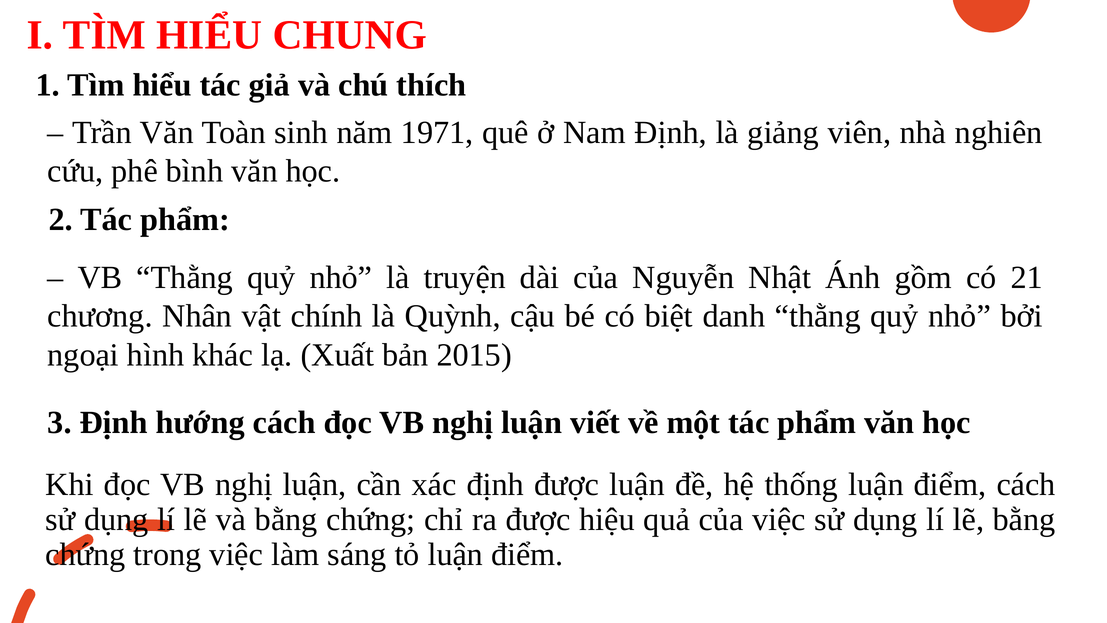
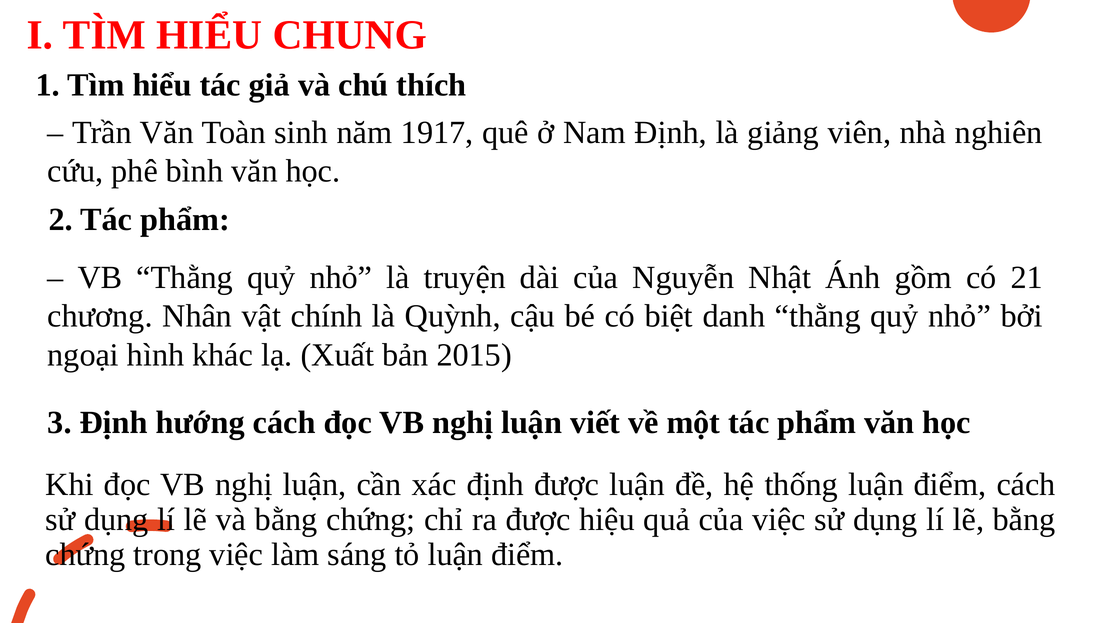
1971: 1971 -> 1917 (437, 132)
